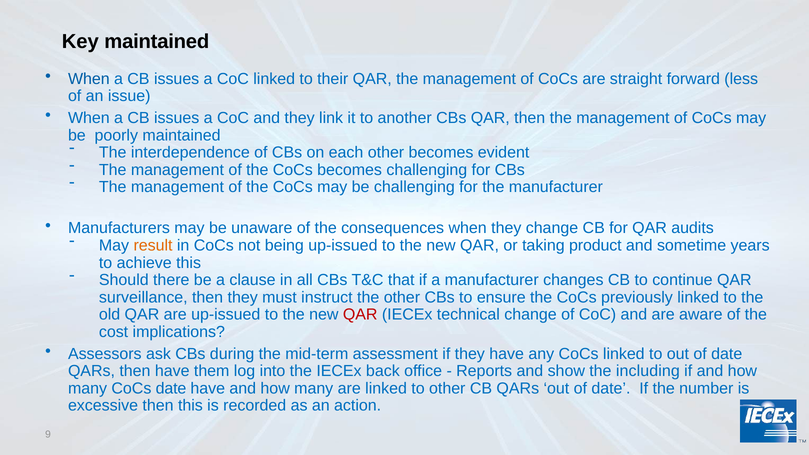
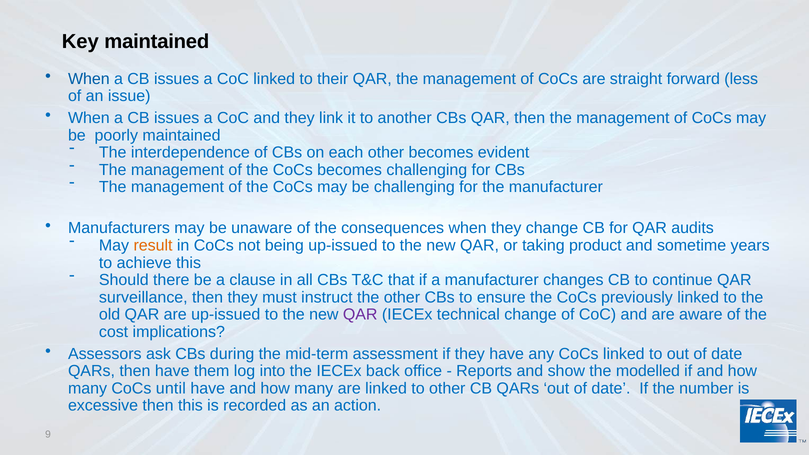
QAR colour: red -> purple (360, 315)
including: including -> modelled (648, 371)
CoCs date: date -> until (171, 388)
